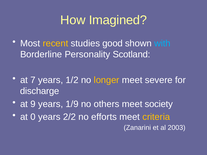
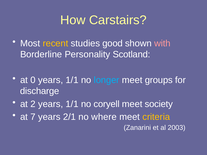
Imagined: Imagined -> Carstairs (118, 20)
with colour: light blue -> pink (162, 43)
7: 7 -> 0 (33, 80)
1/2: 1/2 -> 1/1 (72, 80)
longer colour: yellow -> light blue (107, 80)
severe: severe -> groups (159, 80)
9: 9 -> 2 (33, 104)
1/9: 1/9 -> 1/1 (72, 104)
others: others -> coryell (107, 104)
0: 0 -> 7 (33, 117)
2/2: 2/2 -> 2/1 (70, 117)
efforts: efforts -> where (104, 117)
